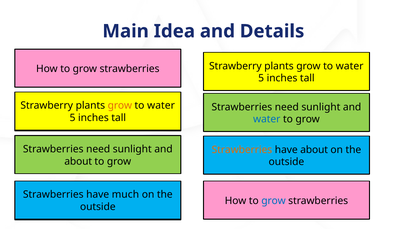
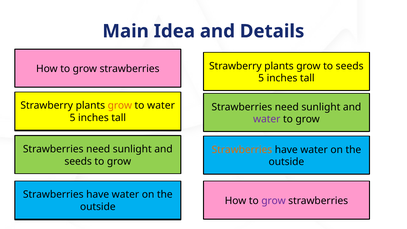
water: water -> seeds (350, 66)
water colour: blue -> purple (267, 119)
about: about -> water (314, 150)
about: about -> seeds (78, 161)
much: much -> water (125, 195)
grow colour: blue -> purple (274, 201)
